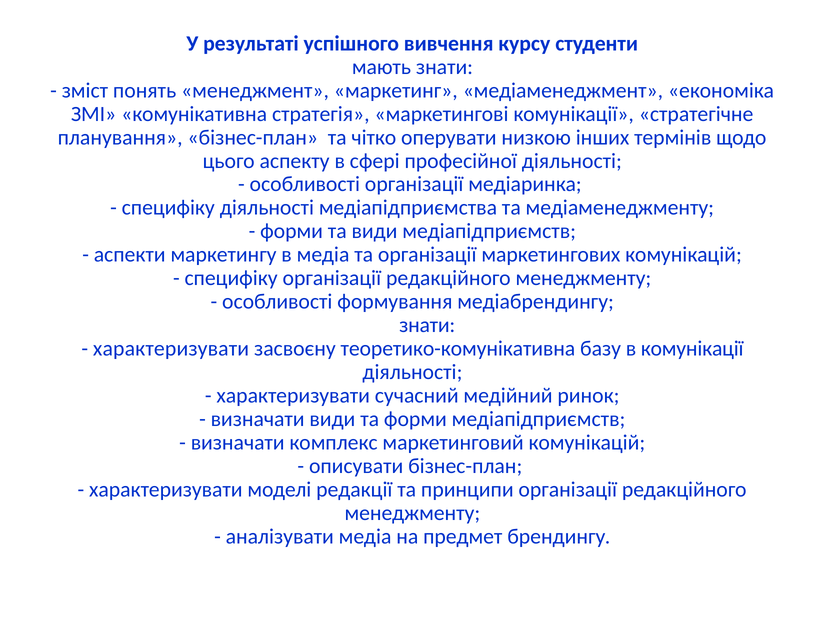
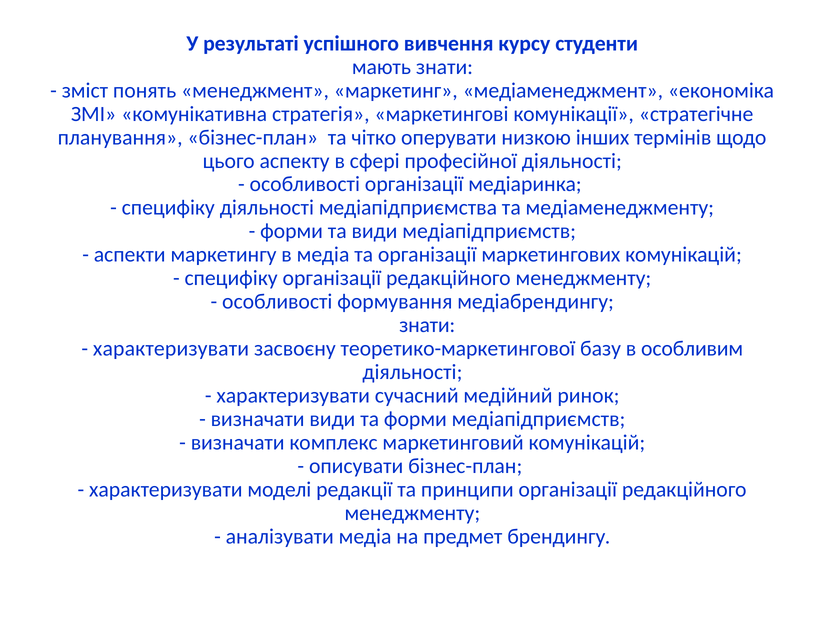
теоретико-комунікативна: теоретико-комунікативна -> теоретико-маркетингової (458, 349)
в комунікації: комунікації -> особливим (692, 349)
